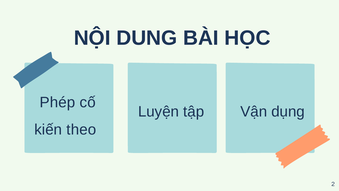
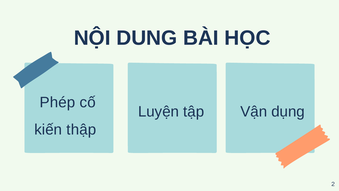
theo: theo -> thập (81, 129)
